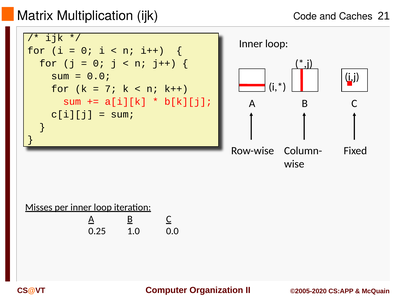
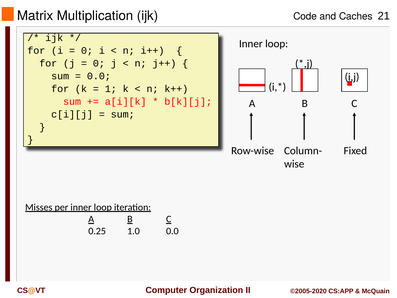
7: 7 -> 1 (111, 89)
